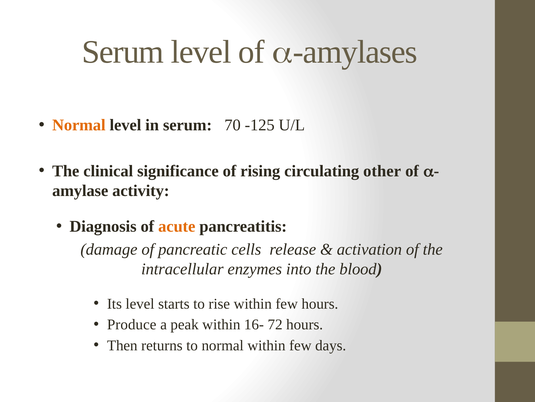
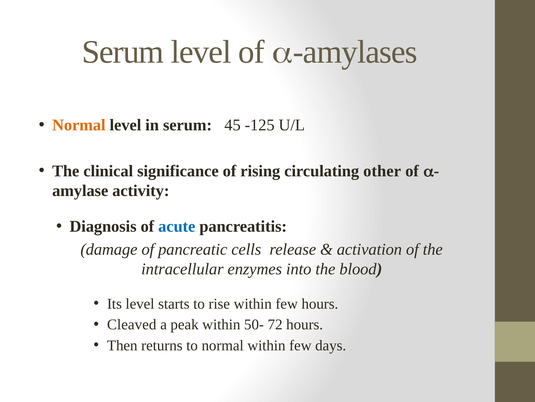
70: 70 -> 45 (233, 125)
acute colour: orange -> blue (177, 226)
Produce: Produce -> Cleaved (132, 324)
16-: 16- -> 50- (254, 324)
